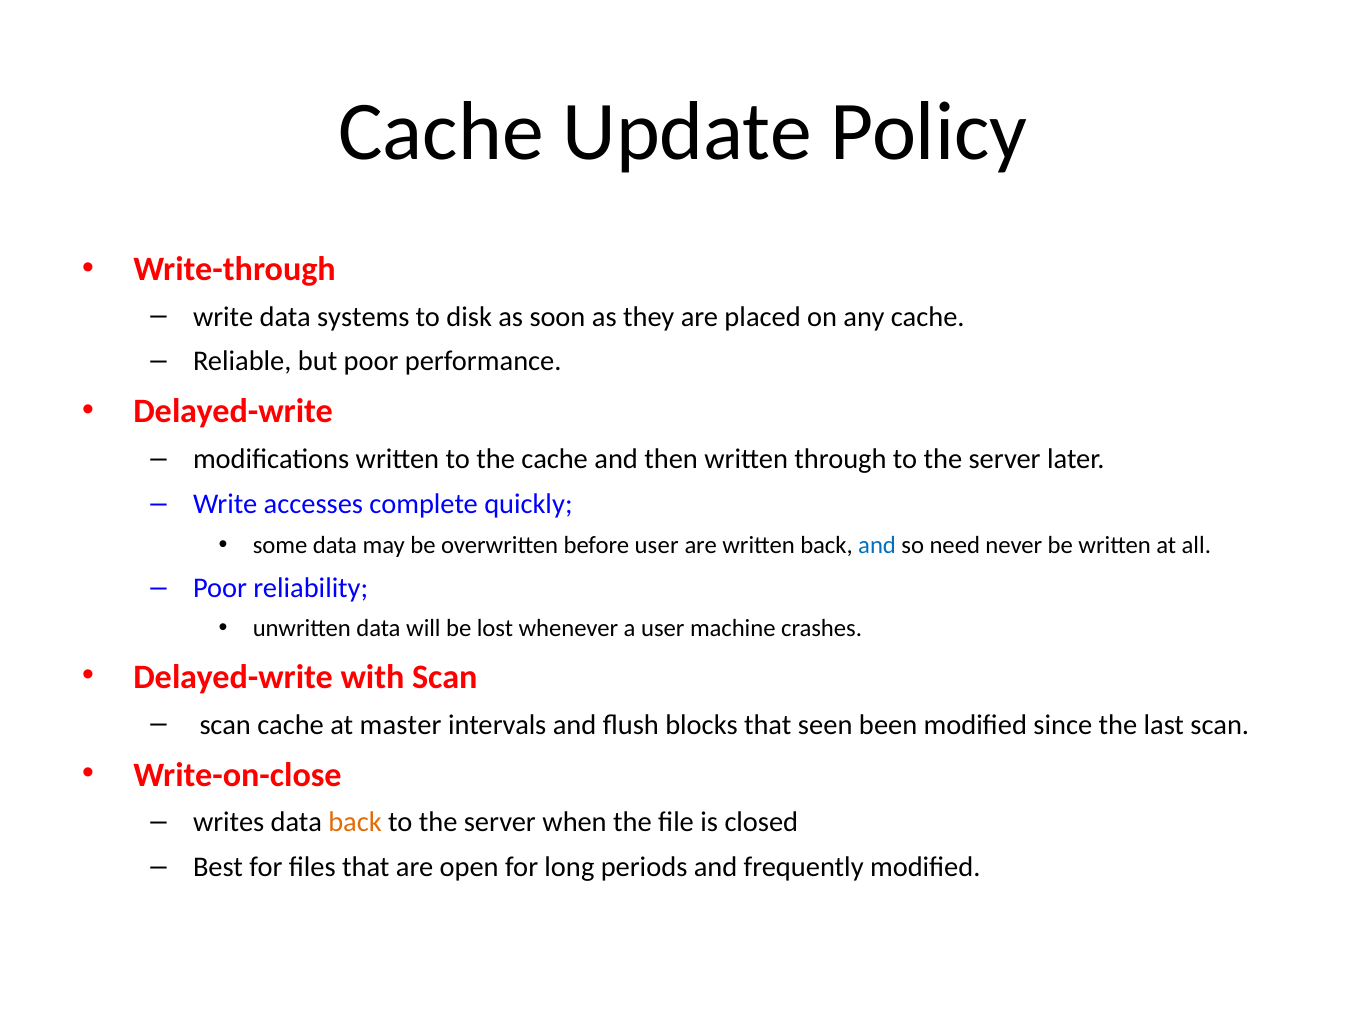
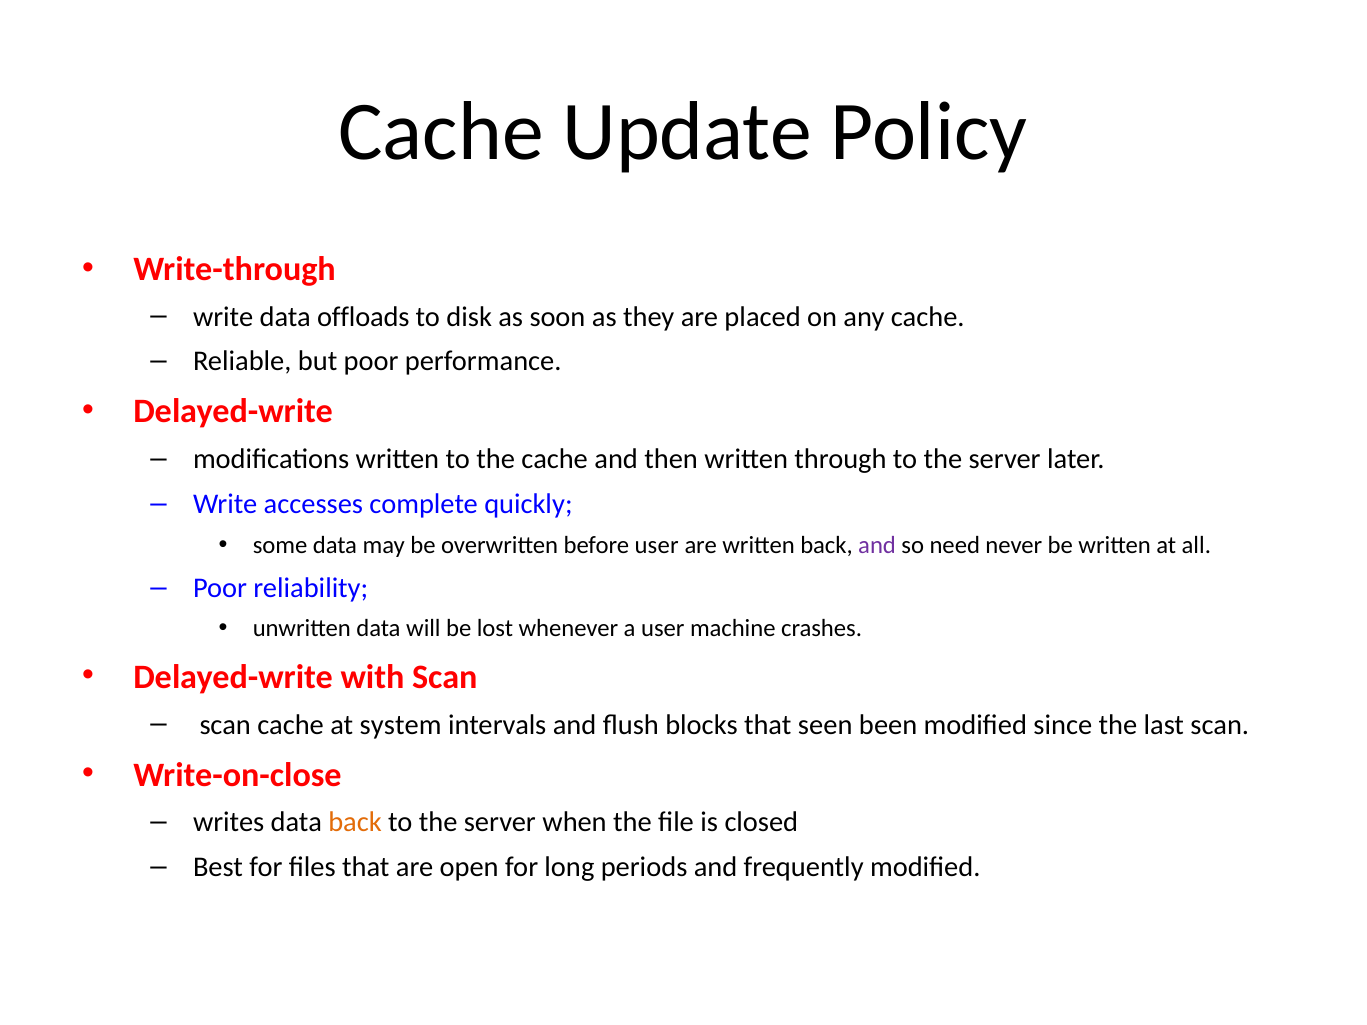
systems: systems -> offloads (363, 317)
and colour: blue -> purple (877, 545)
master: master -> system (401, 725)
